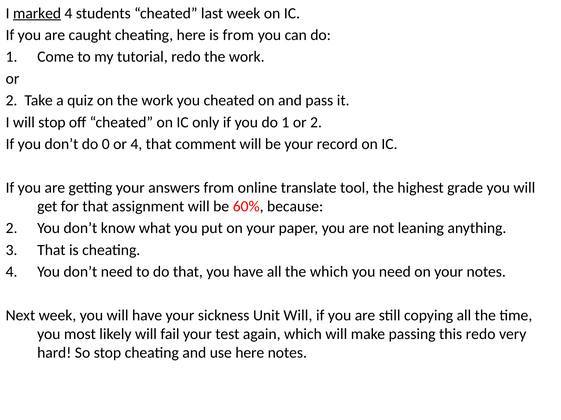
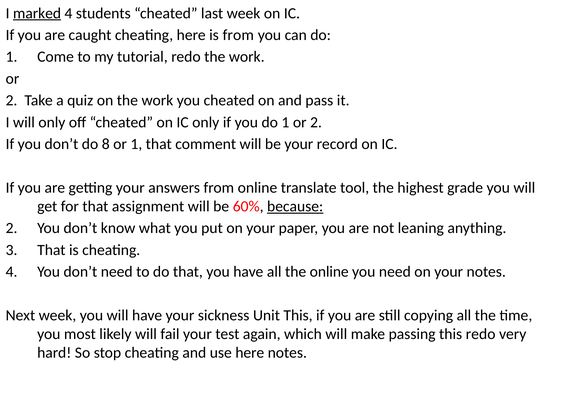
will stop: stop -> only (52, 122)
0: 0 -> 8 (106, 144)
or 4: 4 -> 1 (136, 144)
because underline: none -> present (295, 207)
the which: which -> online (329, 272)
Unit Will: Will -> This (298, 316)
